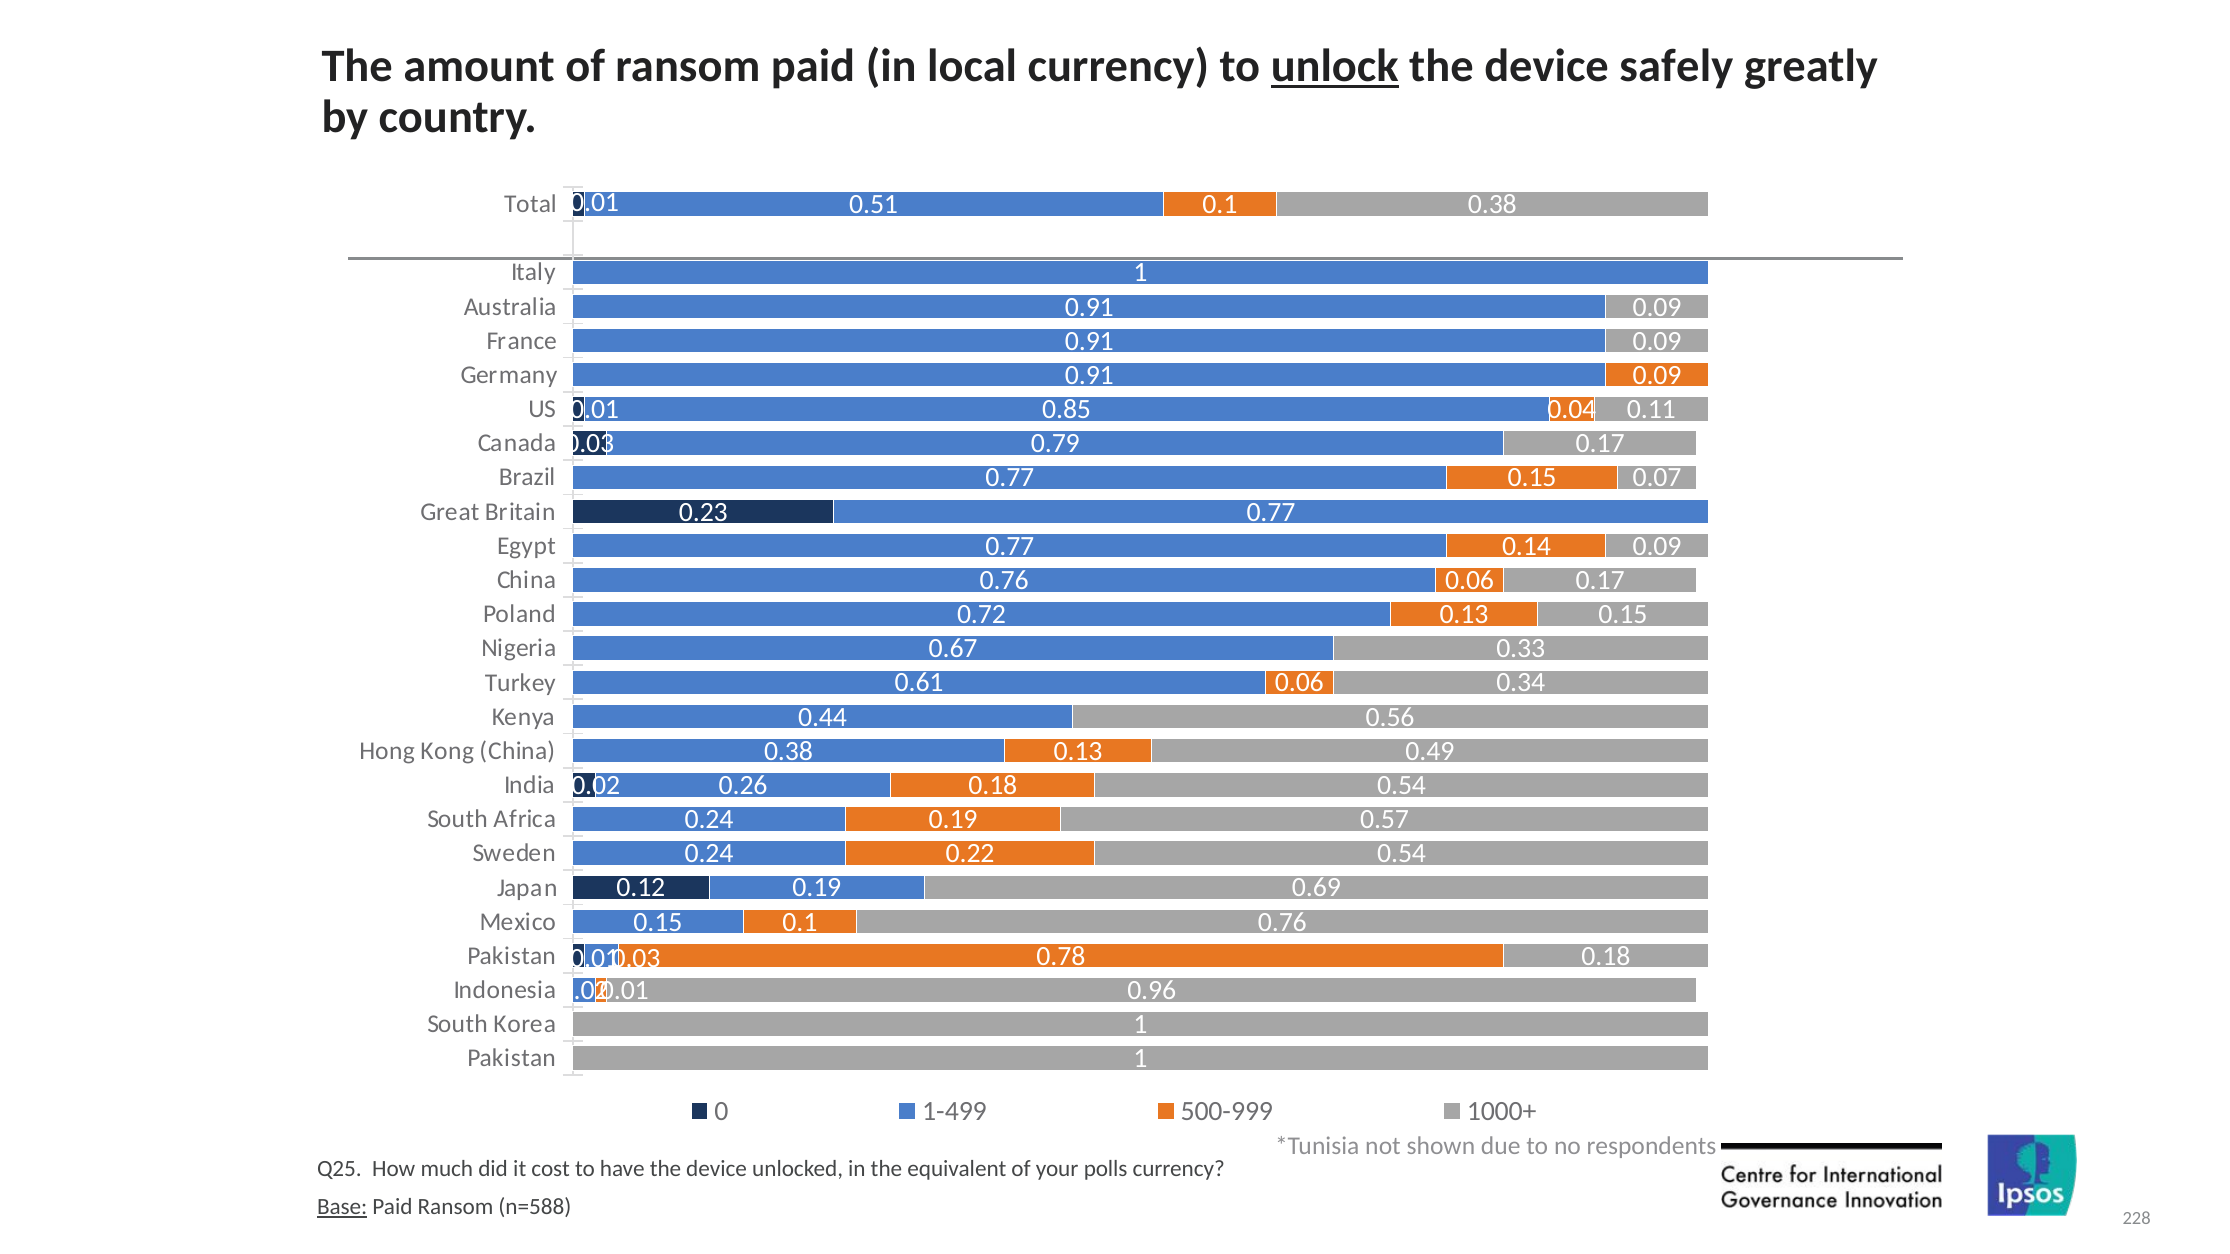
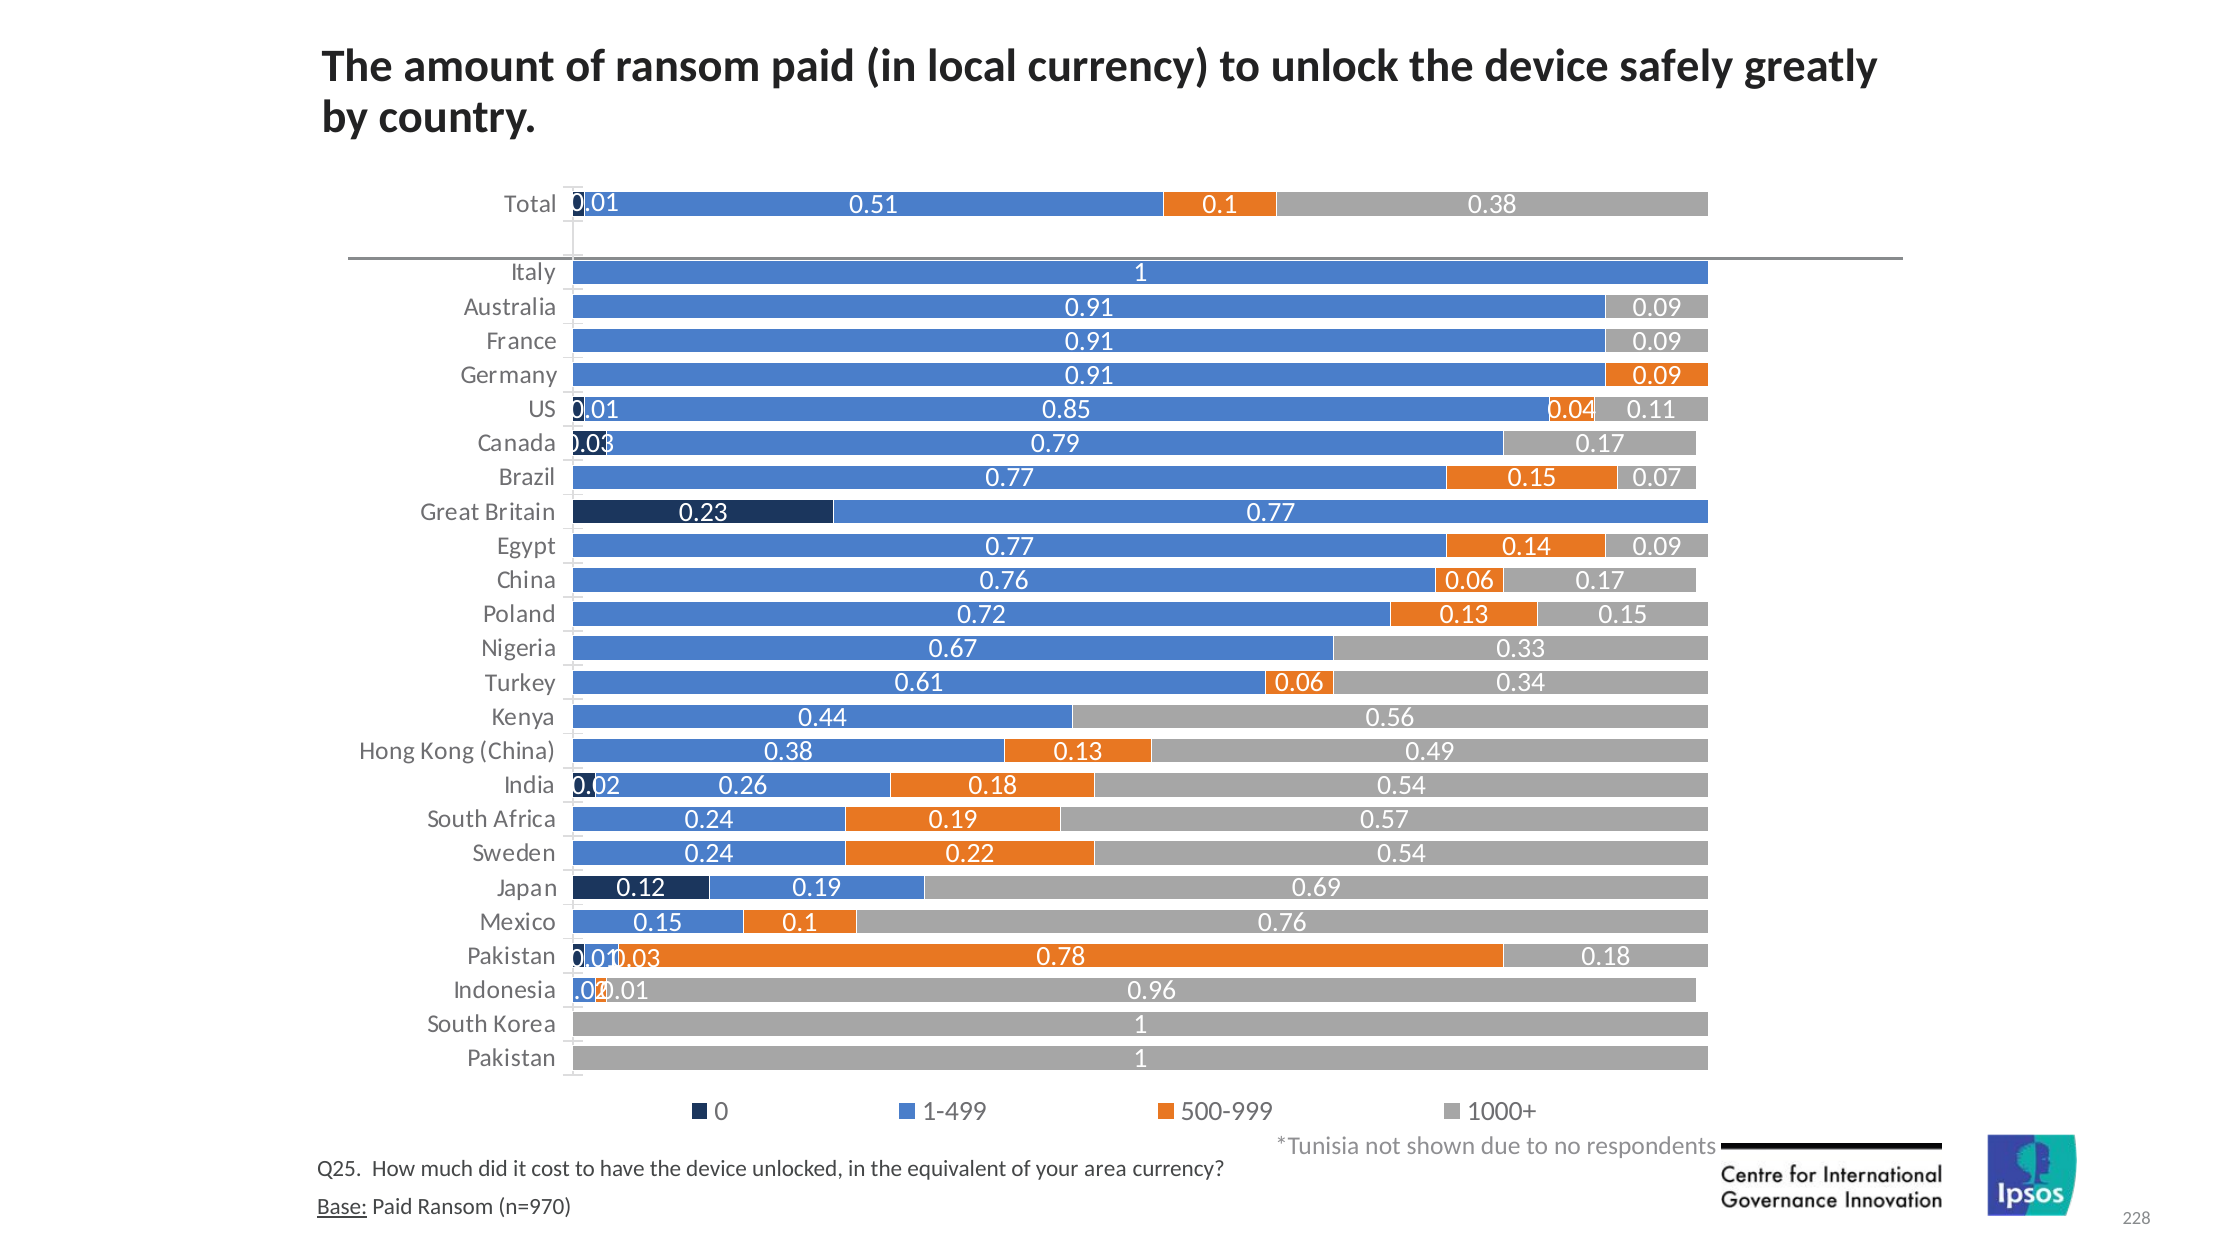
unlock underline: present -> none (1335, 67)
polls: polls -> area (1105, 1169)
n=588: n=588 -> n=970 (535, 1207)
